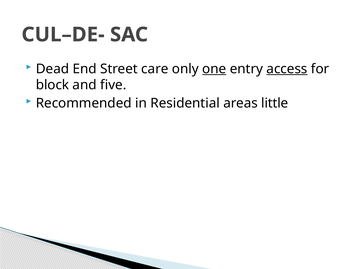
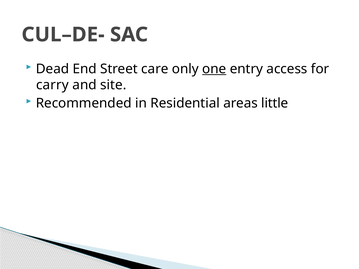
access underline: present -> none (287, 69)
block: block -> carry (52, 85)
five: five -> site (113, 85)
